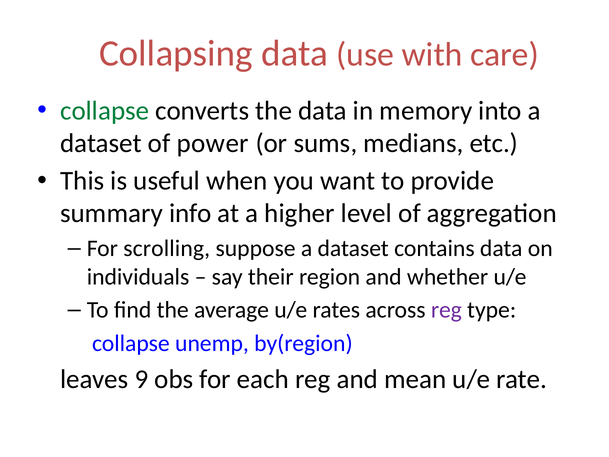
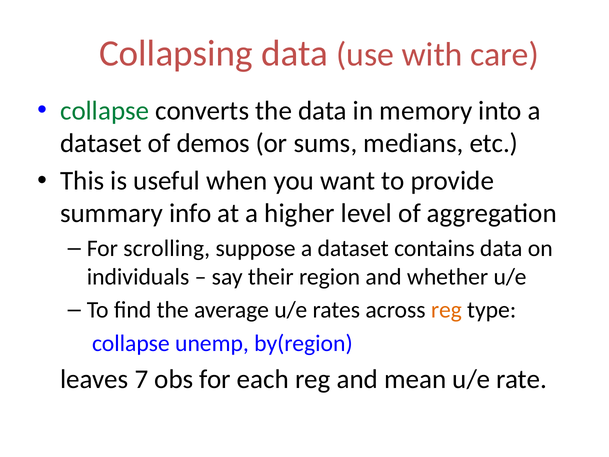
power: power -> demos (213, 143)
reg colour: purple -> orange (446, 310)
9: 9 -> 7 (141, 379)
